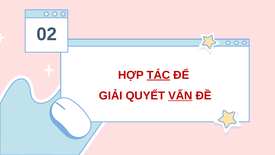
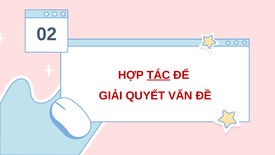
VẤN underline: present -> none (180, 96)
